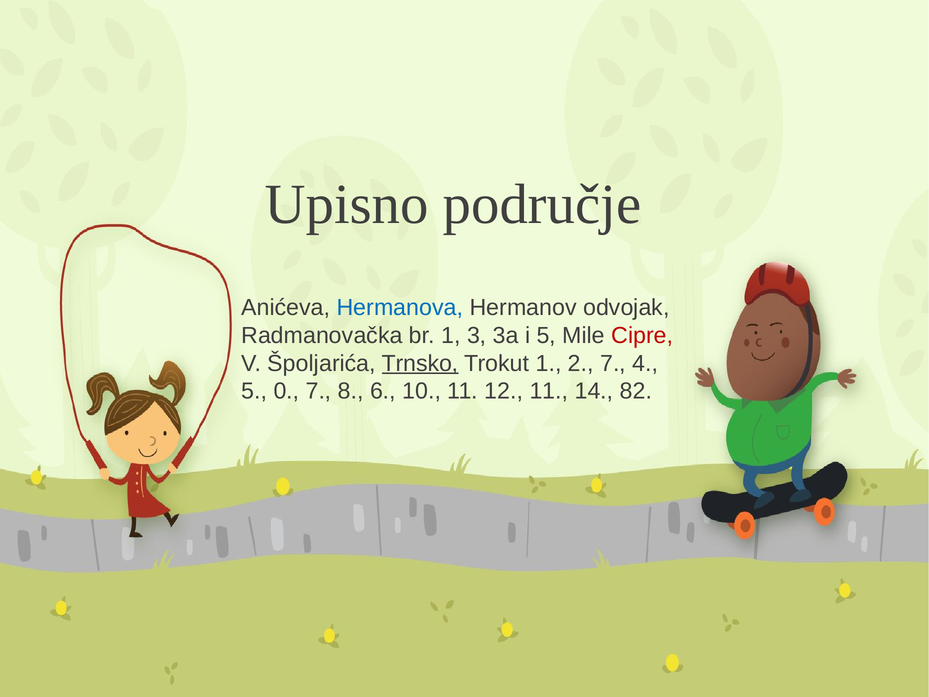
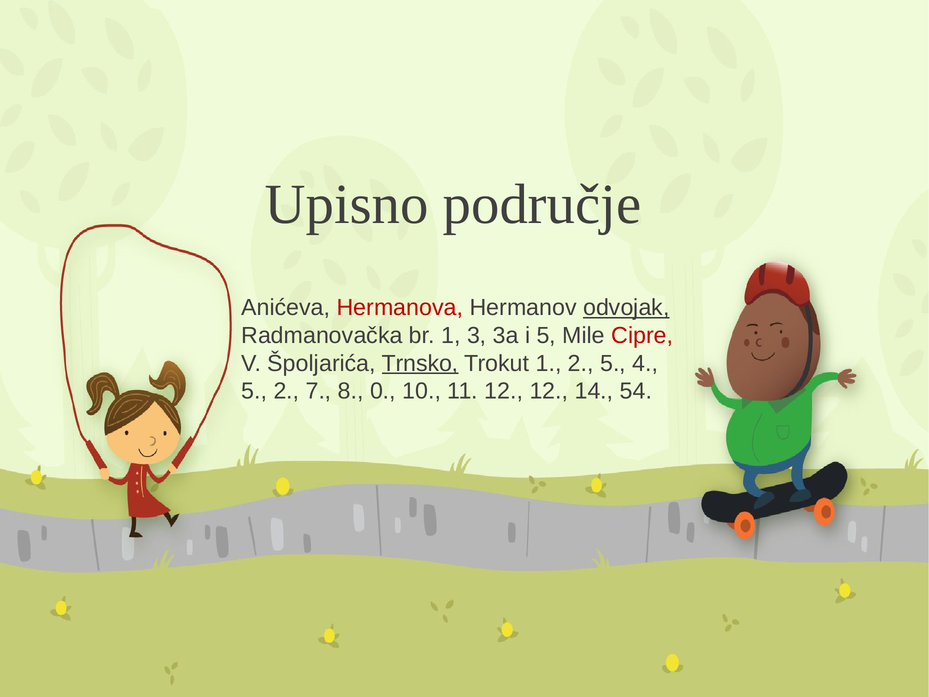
Hermanova colour: blue -> red (400, 308)
odvojak underline: none -> present (626, 308)
2 7: 7 -> 5 (613, 363)
5 0: 0 -> 2 (286, 391)
6: 6 -> 0 (383, 391)
12 11: 11 -> 12 (549, 391)
82: 82 -> 54 (636, 391)
